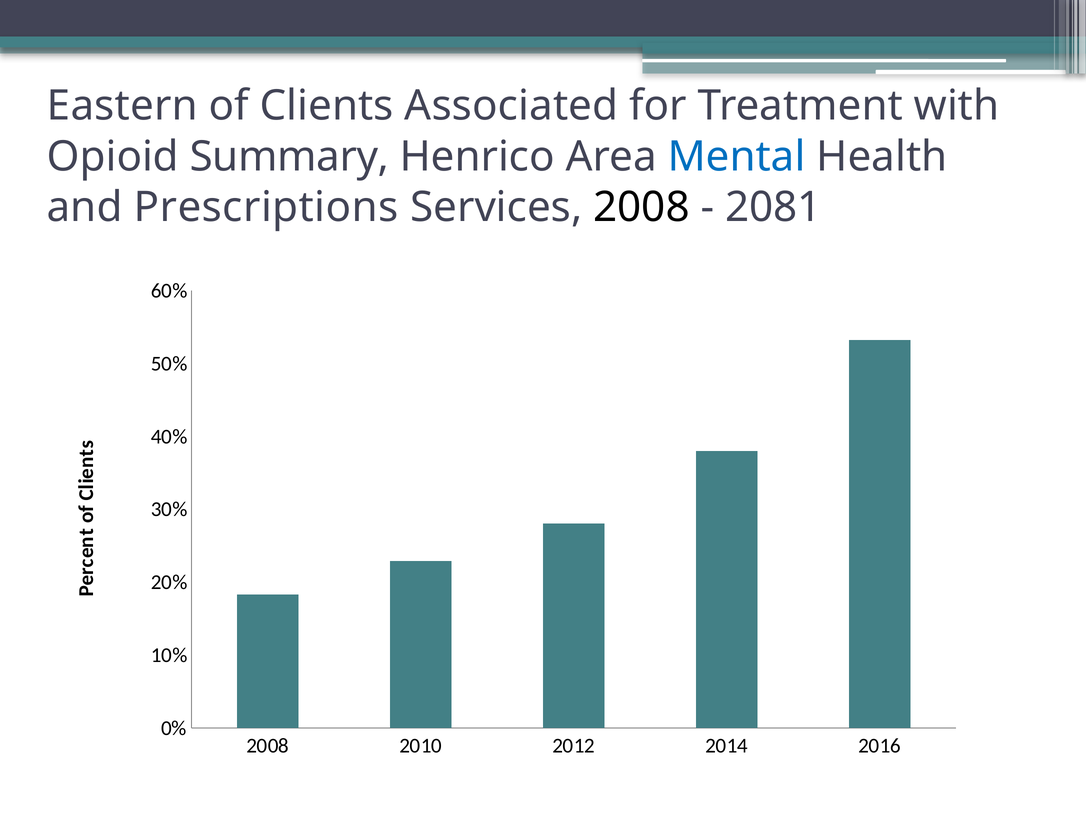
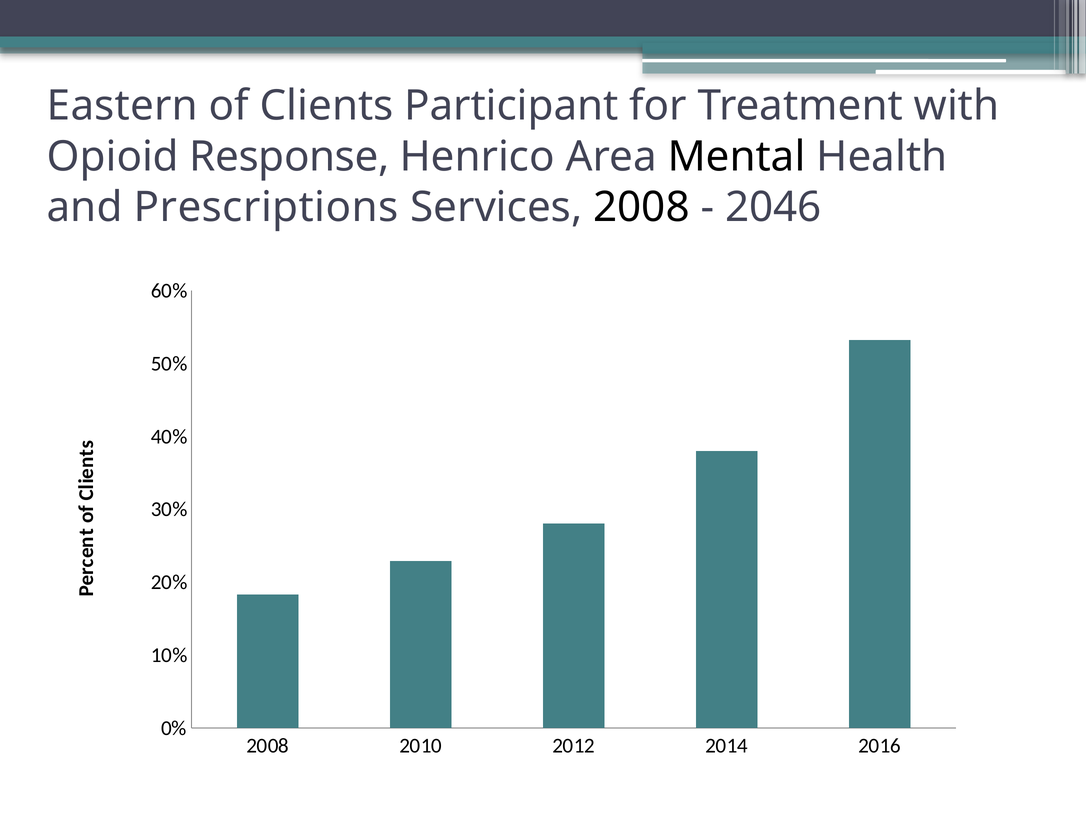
Associated: Associated -> Participant (511, 106)
Summary: Summary -> Response (289, 157)
Mental colour: blue -> black (737, 157)
2081: 2081 -> 2046 (773, 207)
